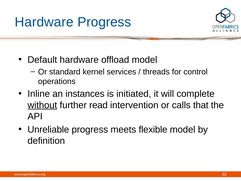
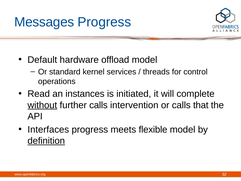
Hardware: Hardware -> Messages (44, 22)
Inline: Inline -> Read (39, 94)
further read: read -> calls (98, 105)
Unreliable: Unreliable -> Interfaces (48, 129)
definition underline: none -> present (46, 141)
